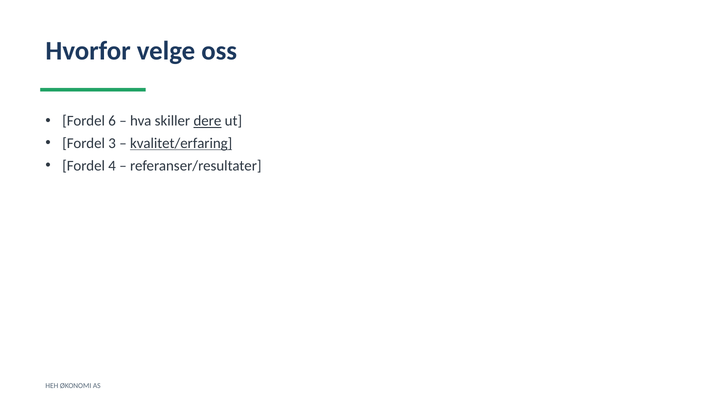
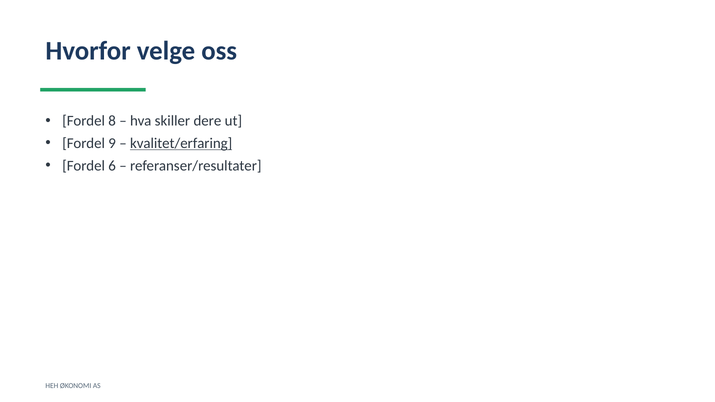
6: 6 -> 8 (112, 121)
dere underline: present -> none (207, 121)
3: 3 -> 9 (112, 143)
4: 4 -> 6 (112, 166)
